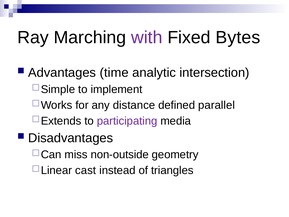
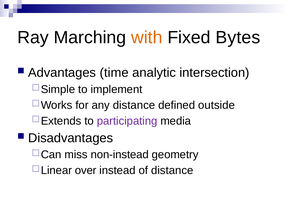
with colour: purple -> orange (147, 37)
parallel: parallel -> outside (217, 105)
non-outside: non-outside -> non-instead (120, 154)
cast: cast -> over (86, 170)
of triangles: triangles -> distance (172, 170)
